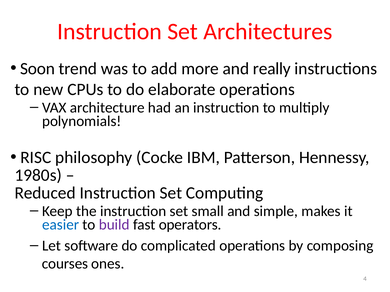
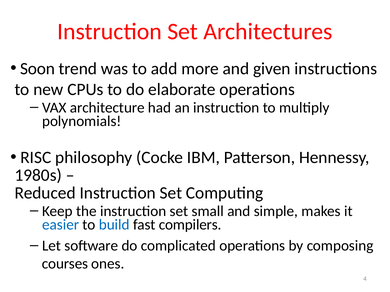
really: really -> given (272, 69)
build colour: purple -> blue (114, 225)
operators: operators -> compilers (190, 225)
